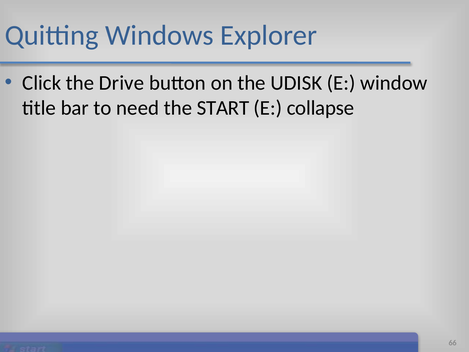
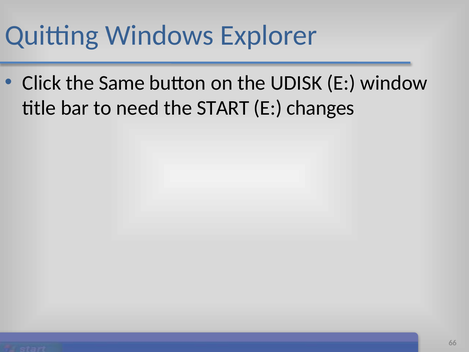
Drive: Drive -> Same (122, 83)
collapse: collapse -> changes (320, 108)
